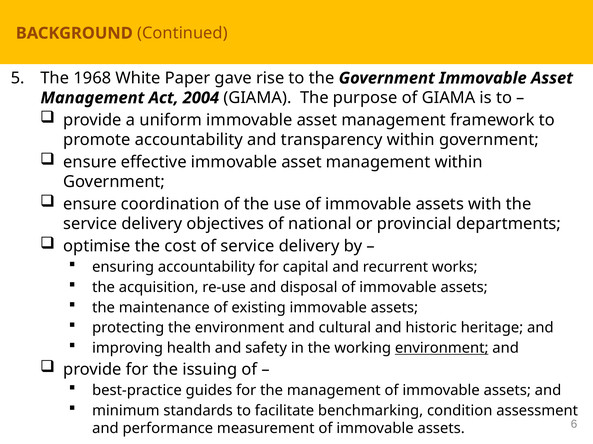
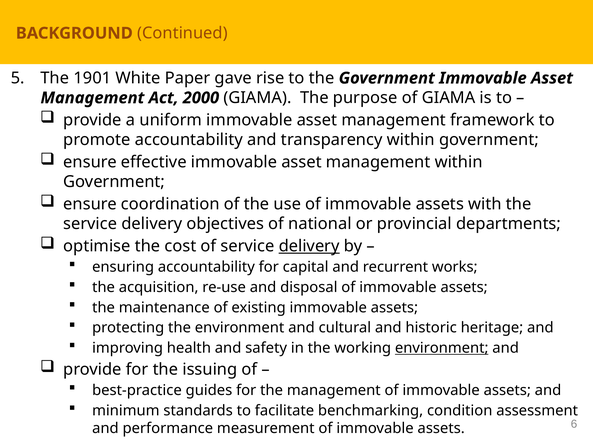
1968: 1968 -> 1901 (92, 78)
2004: 2004 -> 2000 (201, 98)
delivery underline: none -> present (309, 246)
